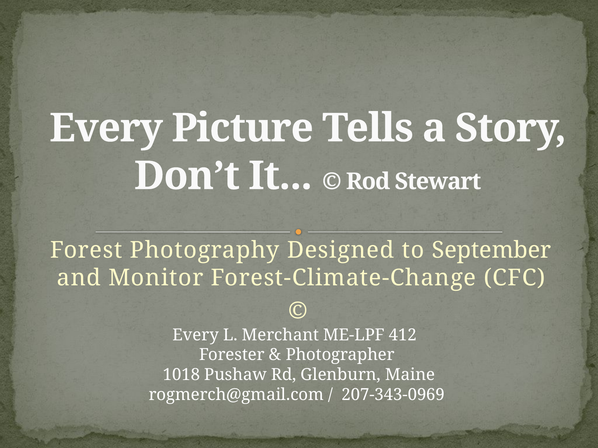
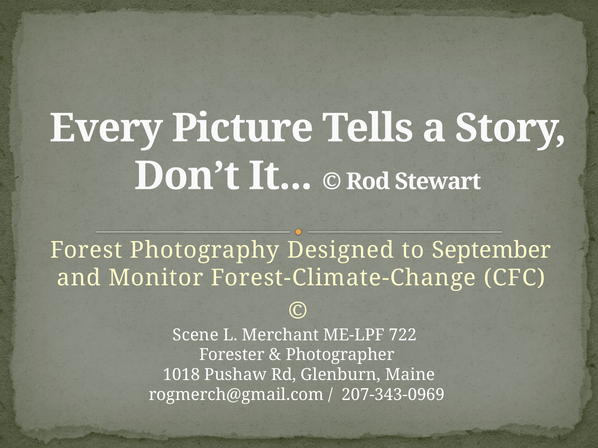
Every: Every -> Scene (196, 335)
412: 412 -> 722 (403, 335)
